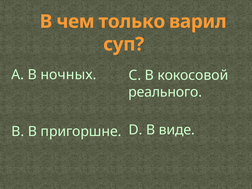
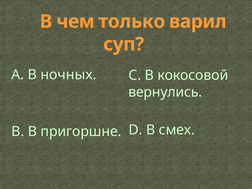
реального: реального -> вернулись (165, 92)
виде: виде -> смех (177, 130)
